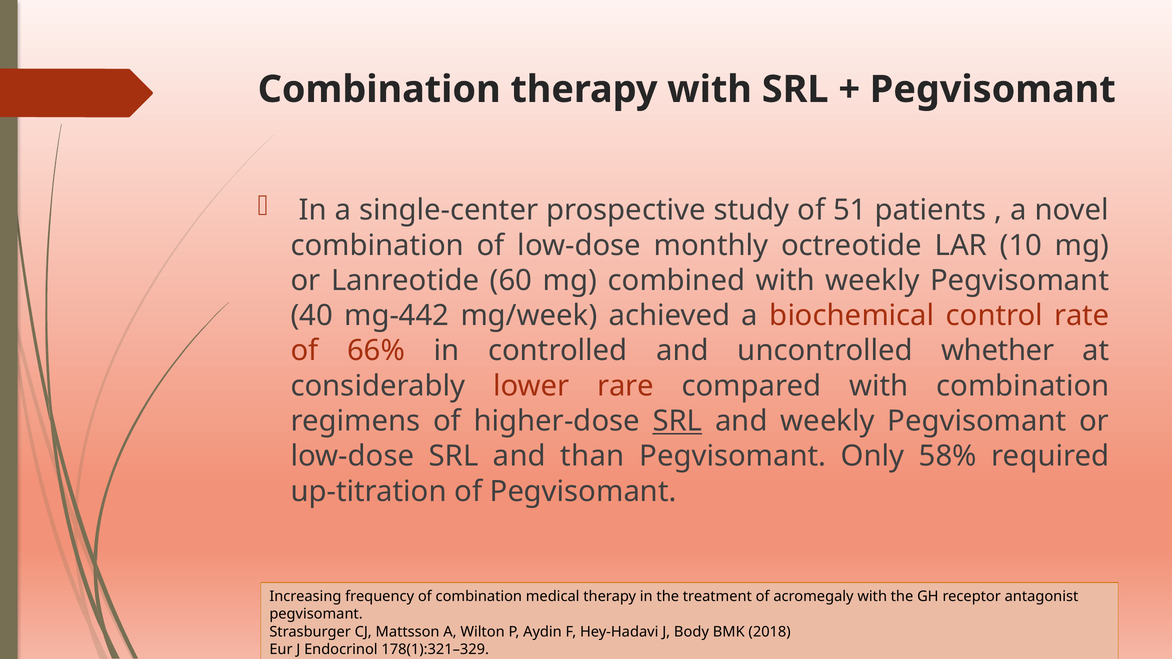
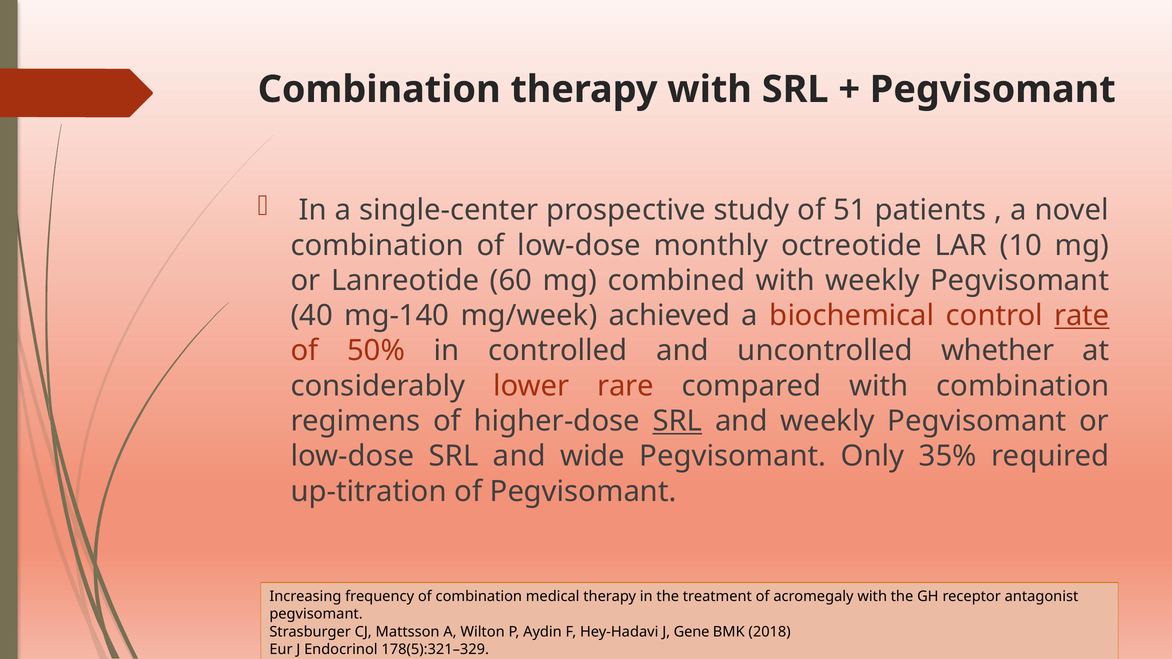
mg-442: mg-442 -> mg-140 (397, 316)
rate underline: none -> present (1082, 316)
66%: 66% -> 50% (376, 351)
than: than -> wide (593, 456)
58%: 58% -> 35% (948, 456)
Body: Body -> Gene (692, 632)
178(1):321–329: 178(1):321–329 -> 178(5):321–329 (435, 649)
